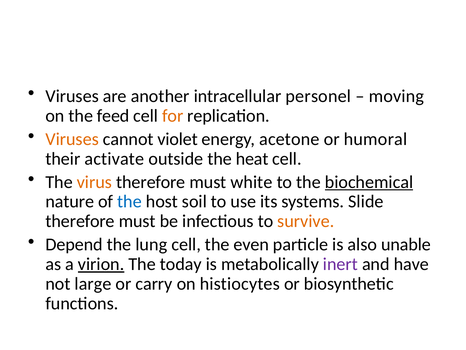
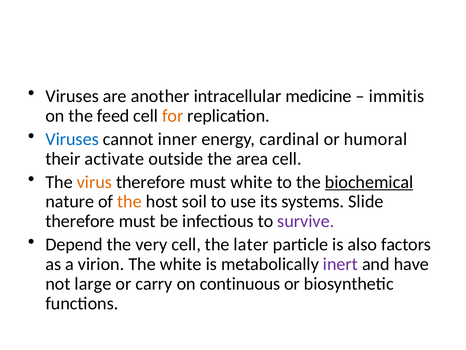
personel: personel -> medicine (319, 96)
moving: moving -> immitis (397, 96)
Viruses colour: orange -> blue (72, 139)
violet: violet -> inner (177, 139)
acetone: acetone -> cardinal (289, 139)
heat: heat -> area (252, 158)
the colour: blue -> orange (130, 201)
survive colour: orange -> purple (306, 221)
lung: lung -> very (151, 244)
even: even -> later (251, 244)
unable: unable -> factors (406, 244)
virion underline: present -> none (101, 264)
The today: today -> white (181, 264)
histiocytes: histiocytes -> continuous (240, 283)
